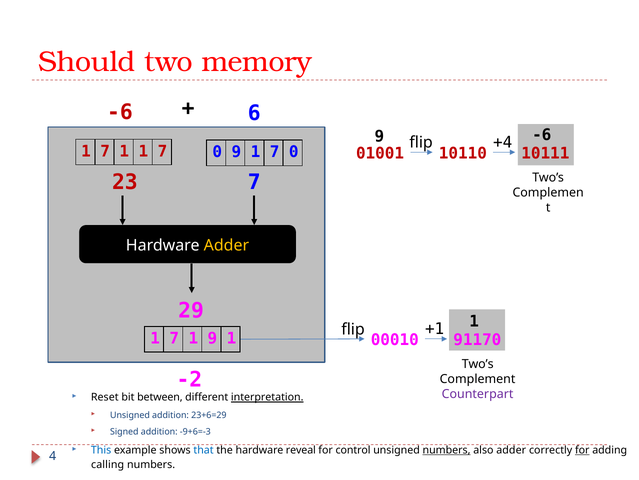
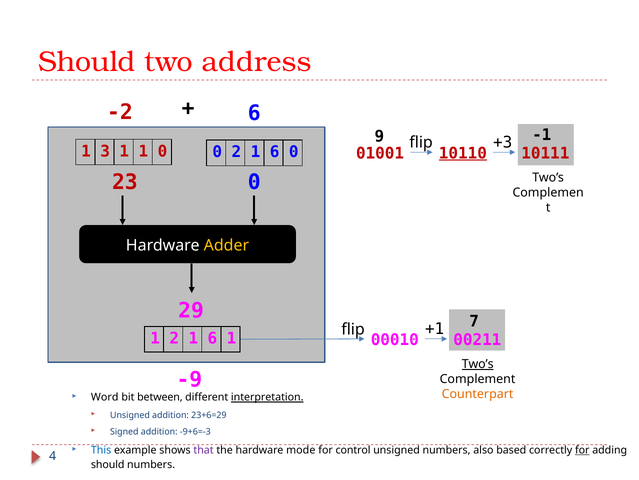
memory: memory -> address (257, 62)
-6: -6 -> -2 (120, 112)
9 -6: -6 -> -1 (542, 135)
+4: +4 -> +3 (503, 142)
7: 7 -> 3 (105, 151)
1 1 7: 7 -> 0 (162, 151)
0 9: 9 -> 2 (236, 152)
7: 7 -> 6 (275, 152)
10110 underline: none -> present (463, 153)
23 7: 7 -> 0 (254, 182)
+1 1: 1 -> 7 (474, 321)
7: 7 -> 2 (174, 338)
9: 9 -> 6 (212, 338)
91170: 91170 -> 00211 (477, 339)
Two’s underline: none -> present (478, 364)
-2: -2 -> -9 (189, 379)
Counterpart colour: purple -> orange (478, 393)
Reset: Reset -> Word (105, 397)
that colour: blue -> purple (204, 450)
reveal: reveal -> mode (301, 450)
numbers underline: present -> none (447, 450)
also adder: adder -> based (511, 450)
calling: calling -> should (108, 464)
